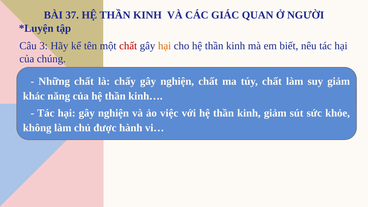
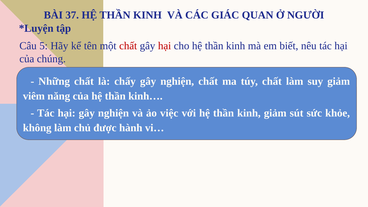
3: 3 -> 5 (44, 46)
hại colour: orange -> red (165, 46)
khác: khác -> viêm (34, 96)
